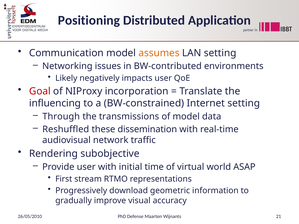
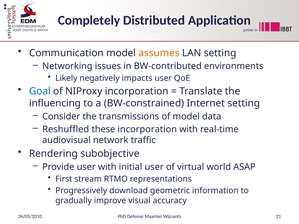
Positioning: Positioning -> Completely (89, 20)
Goal colour: red -> blue (40, 91)
Through: Through -> Consider (61, 117)
these dissemination: dissemination -> incorporation (147, 129)
initial time: time -> user (154, 167)
